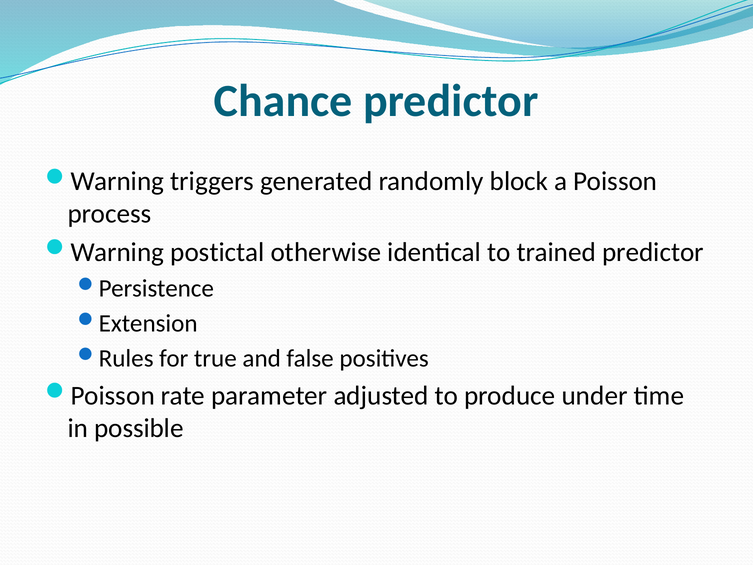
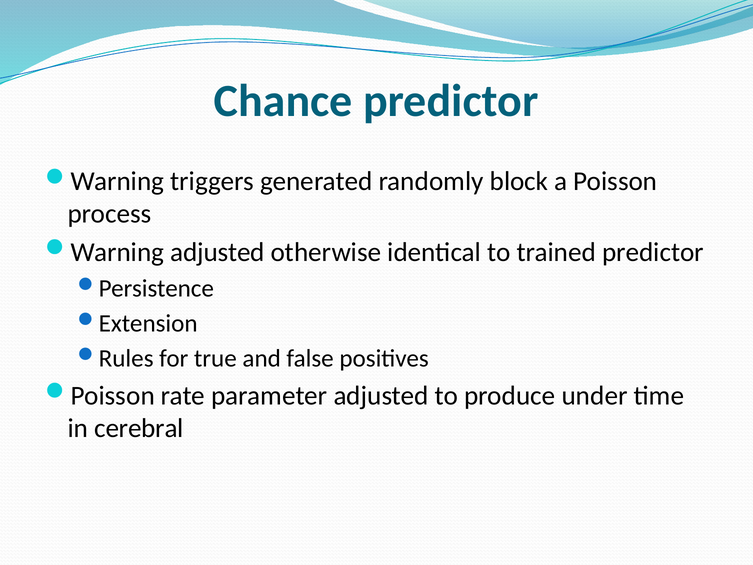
Warning postictal: postictal -> adjusted (218, 252)
possible: possible -> cerebral (139, 428)
